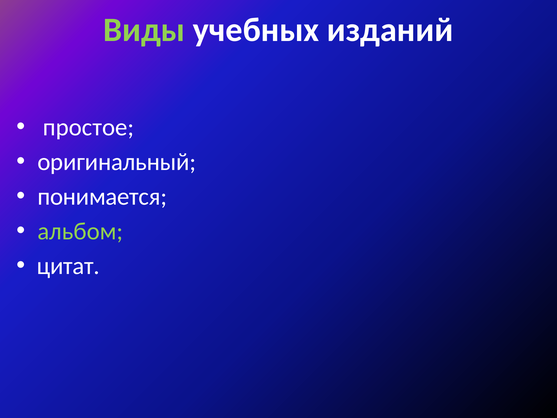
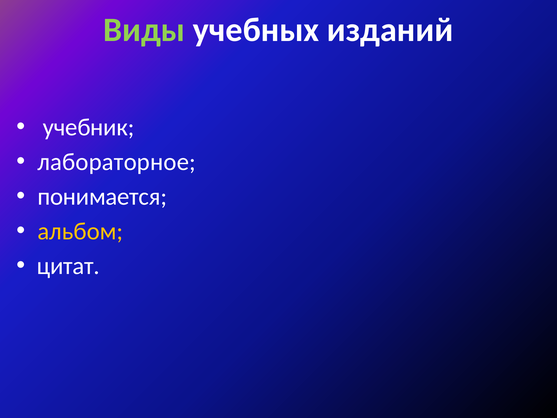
простое: простое -> учебник (89, 127)
оригинальный: оригинальный -> лабораторное (117, 162)
альбом colour: light green -> yellow (80, 231)
